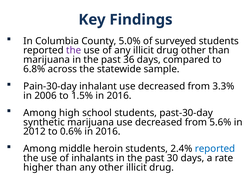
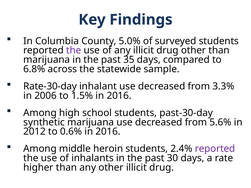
36: 36 -> 35 (129, 60)
Pain-30-day: Pain-30-day -> Rate-30-day (50, 86)
reported colour: blue -> purple (215, 149)
